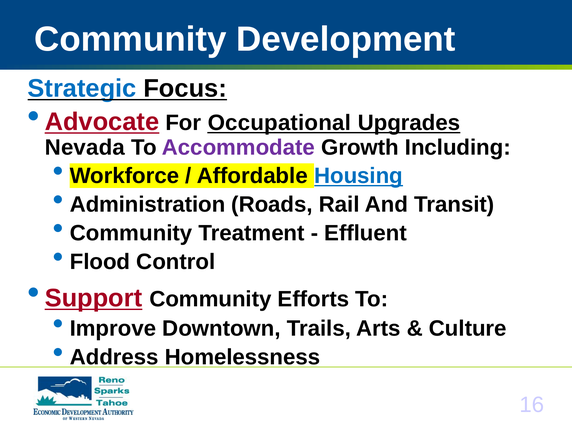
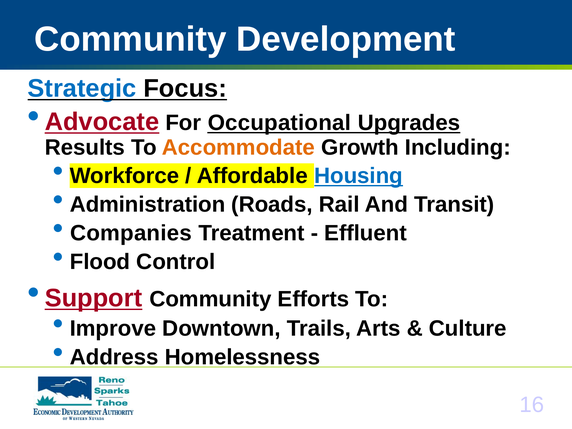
Nevada: Nevada -> Results (85, 147)
Accommodate colour: purple -> orange (238, 147)
Community: Community -> Companies (131, 233)
